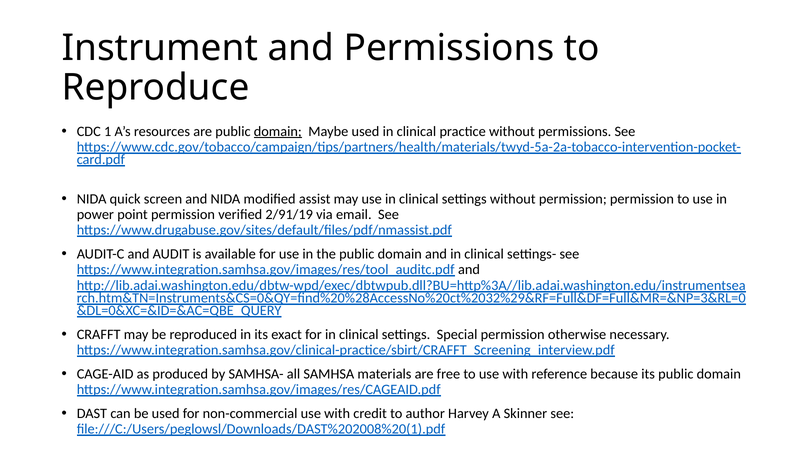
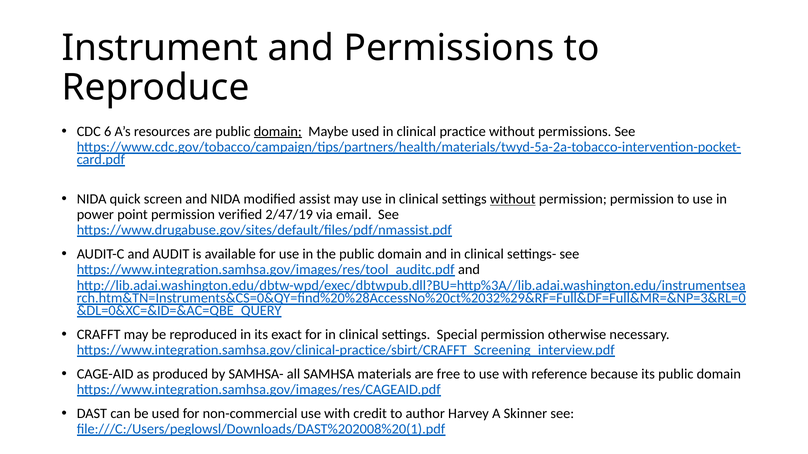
1: 1 -> 6 (108, 132)
without underline: none -> present (513, 199)
2/91/19: 2/91/19 -> 2/47/19 (289, 215)
